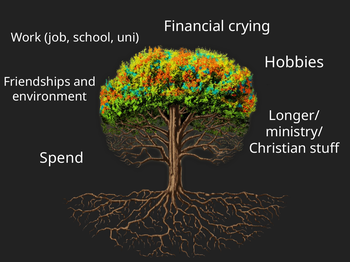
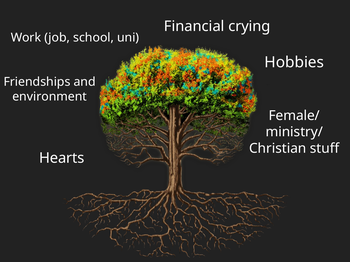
Longer/: Longer/ -> Female/ (294, 116)
Spend: Spend -> Hearts (62, 158)
